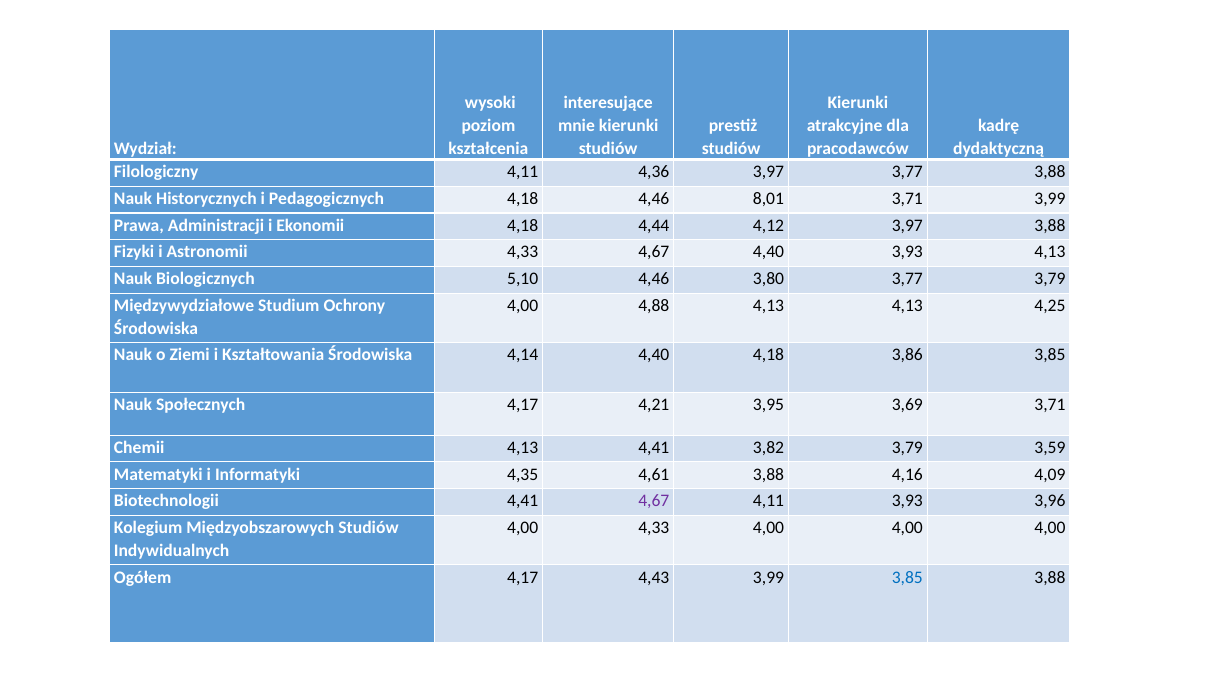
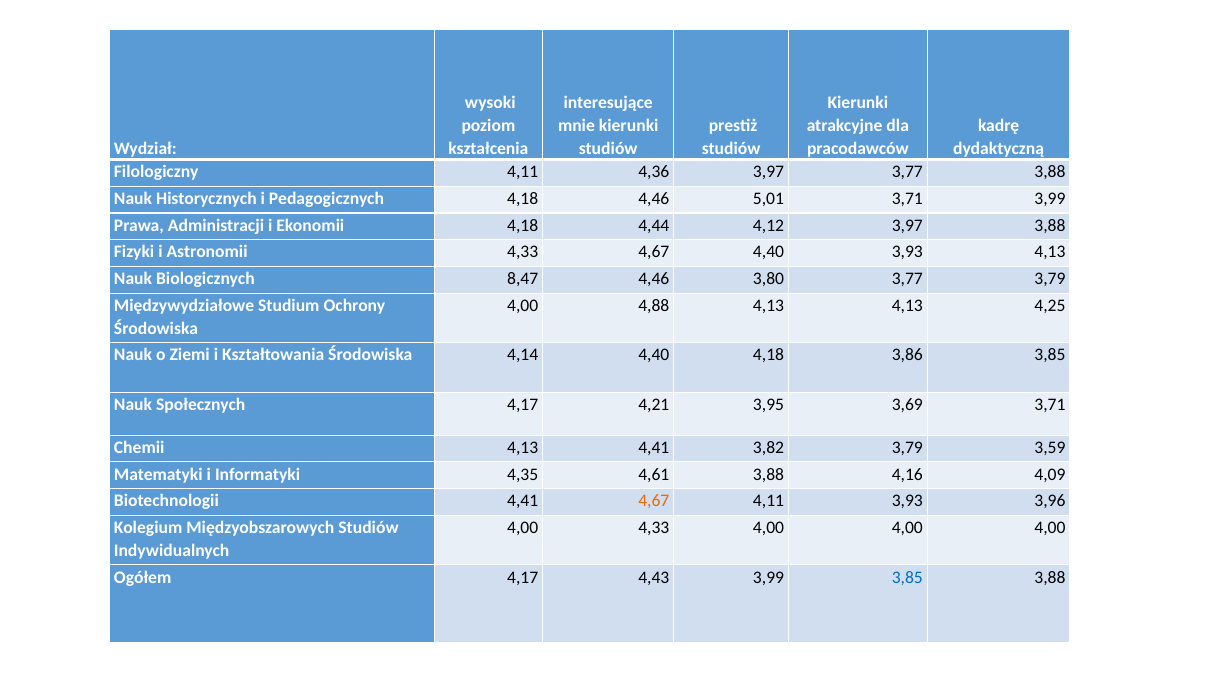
8,01: 8,01 -> 5,01 (768, 199)
5,10: 5,10 -> 8,47 (523, 279)
4,67 colour: purple -> orange (654, 501)
